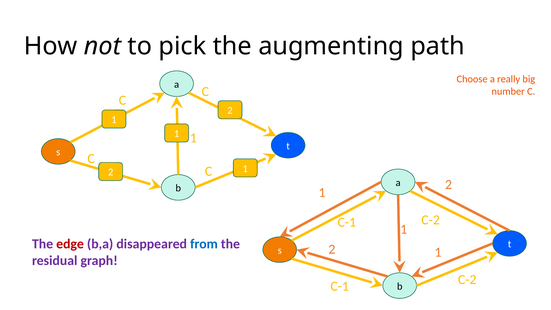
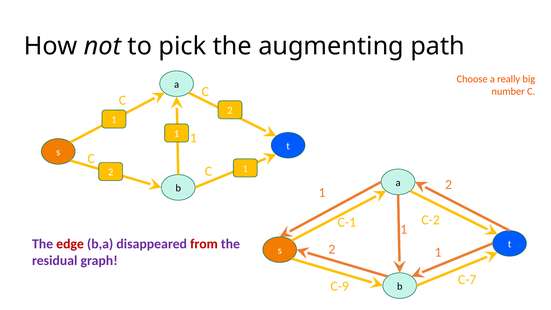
from colour: blue -> red (204, 244)
C-2: C-2 -> C-7 (467, 279)
C-1: C-1 -> C-9 (340, 286)
